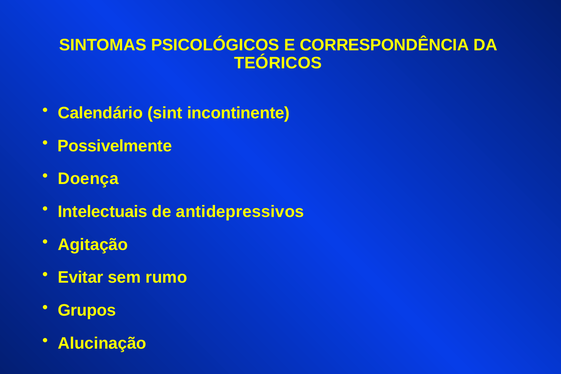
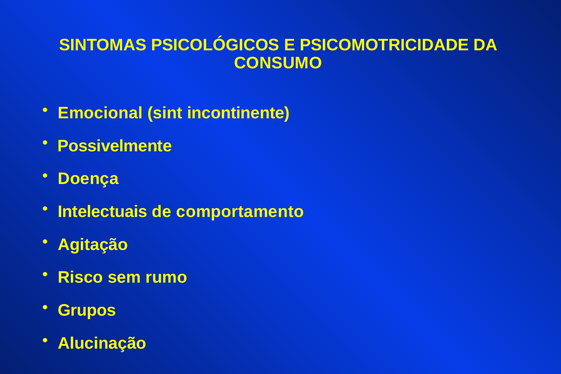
CORRESPONDÊNCIA: CORRESPONDÊNCIA -> PSICOMOTRICIDADE (384, 45)
TEÓRICOS: TEÓRICOS -> CONSUMO (278, 63)
Calendário: Calendário -> Emocional (100, 113)
antidepressivos: antidepressivos -> comportamento (240, 212)
Evitar: Evitar -> Risco (80, 277)
